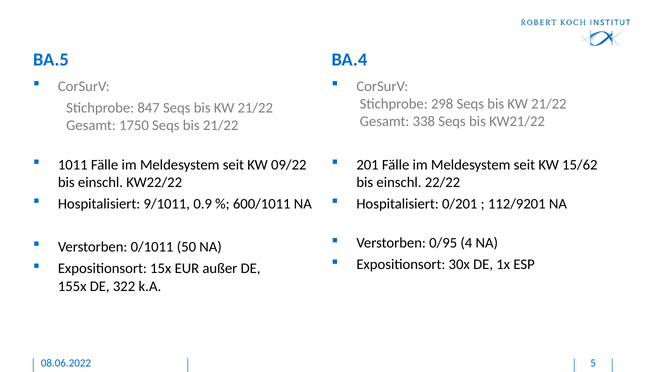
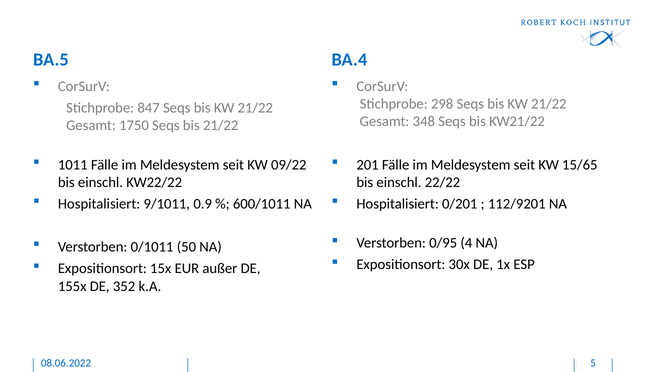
338: 338 -> 348 (424, 122)
15/62: 15/62 -> 15/65 (580, 165)
322: 322 -> 352 (124, 286)
